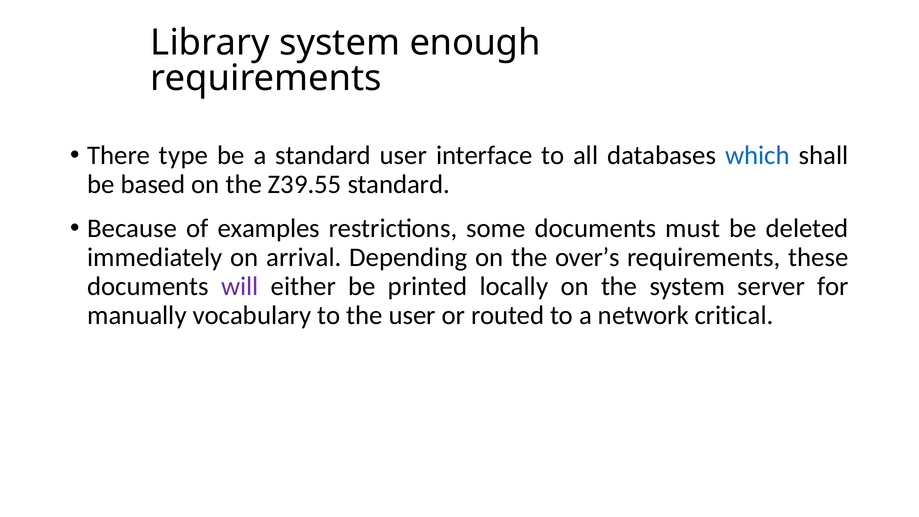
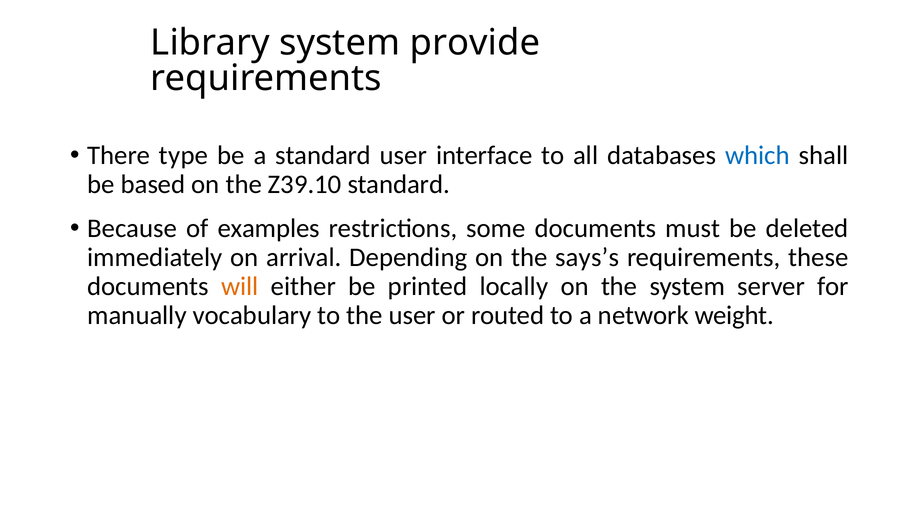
enough: enough -> provide (475, 43)
Z39.55: Z39.55 -> Z39.10 (305, 184)
over’s: over’s -> says’s (587, 258)
will colour: purple -> orange (240, 287)
critical: critical -> weight (734, 315)
